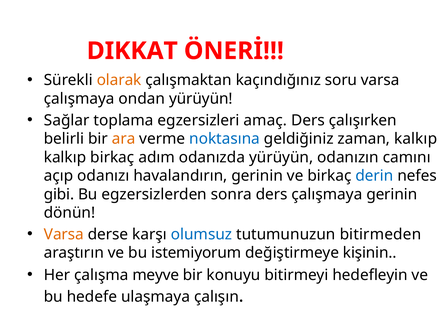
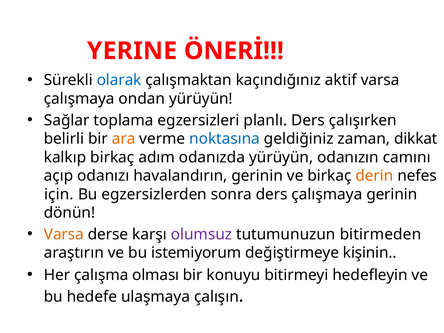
DIKKAT: DIKKAT -> YERINE (132, 51)
olarak colour: orange -> blue (119, 80)
soru: soru -> aktif (341, 80)
amaç: amaç -> planlı (265, 120)
zaman kalkıp: kalkıp -> dikkat (416, 139)
derin colour: blue -> orange (374, 176)
gibi: gibi -> için (59, 194)
olumsuz colour: blue -> purple (201, 234)
meyve: meyve -> olması (156, 275)
